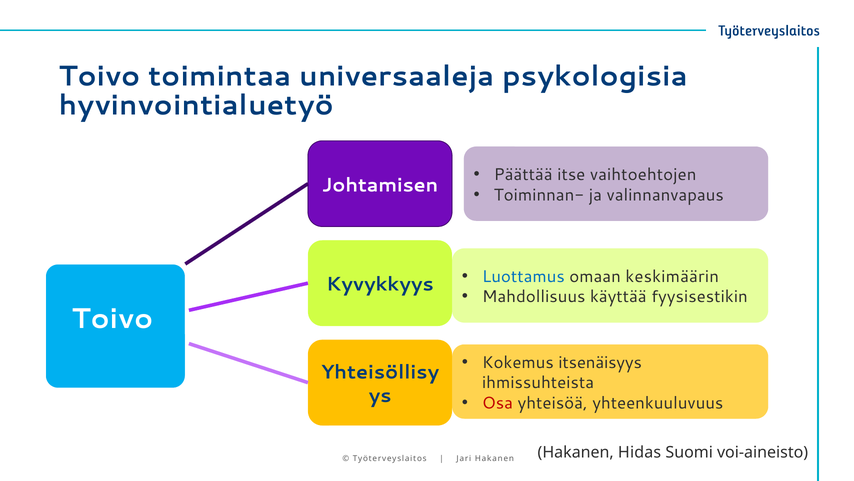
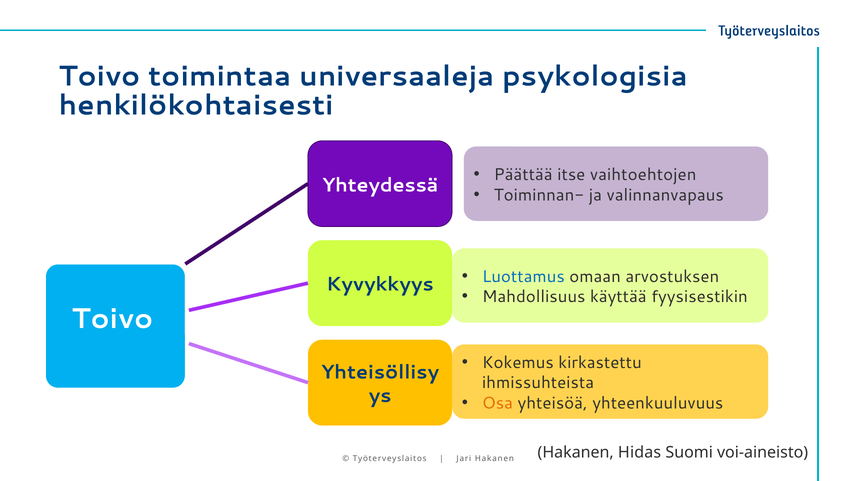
hyvinvointialuetyö: hyvinvointialuetyö -> henkilökohtaisesti (196, 105)
Johtamisen: Johtamisen -> Yhteydessä (380, 185)
keskimäärin: keskimäärin -> arvostuksen (672, 276)
itsenäisyys: itsenäisyys -> kirkastettu (600, 362)
Osa colour: red -> orange (498, 403)
